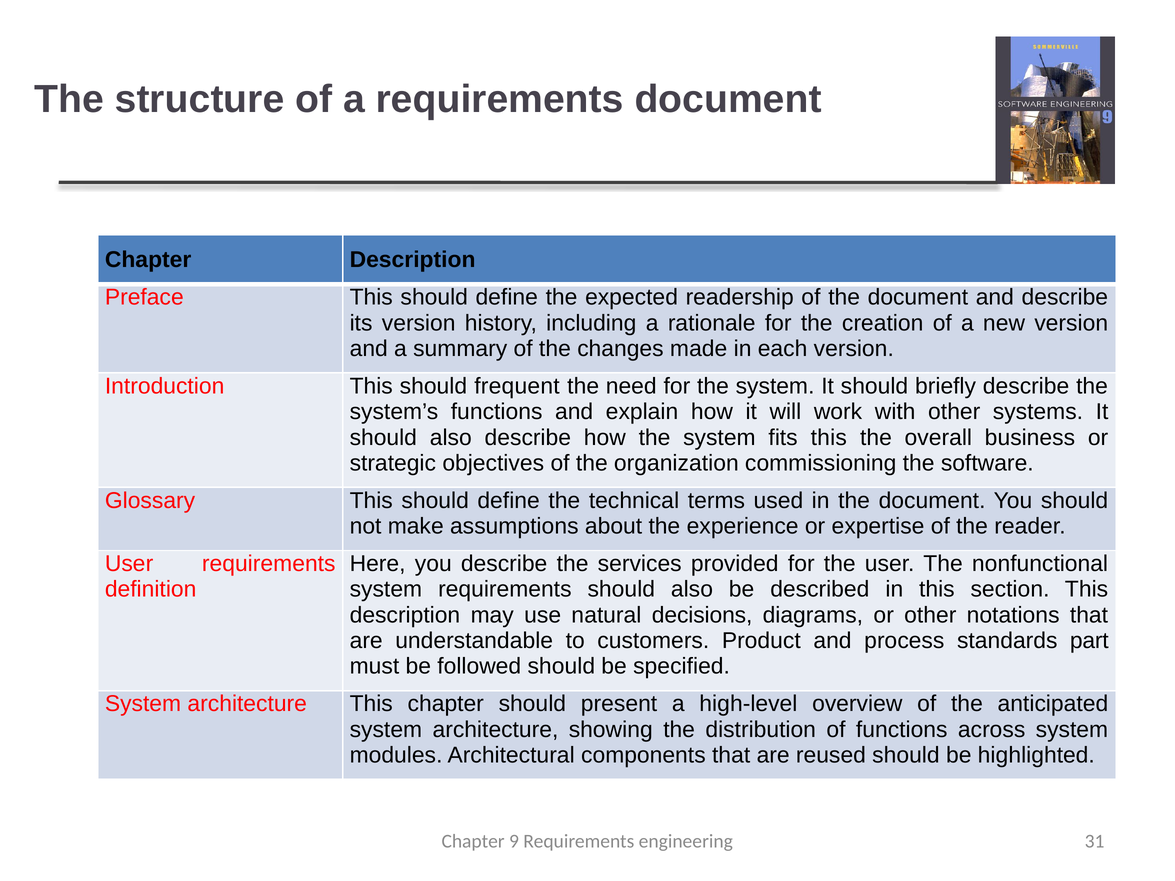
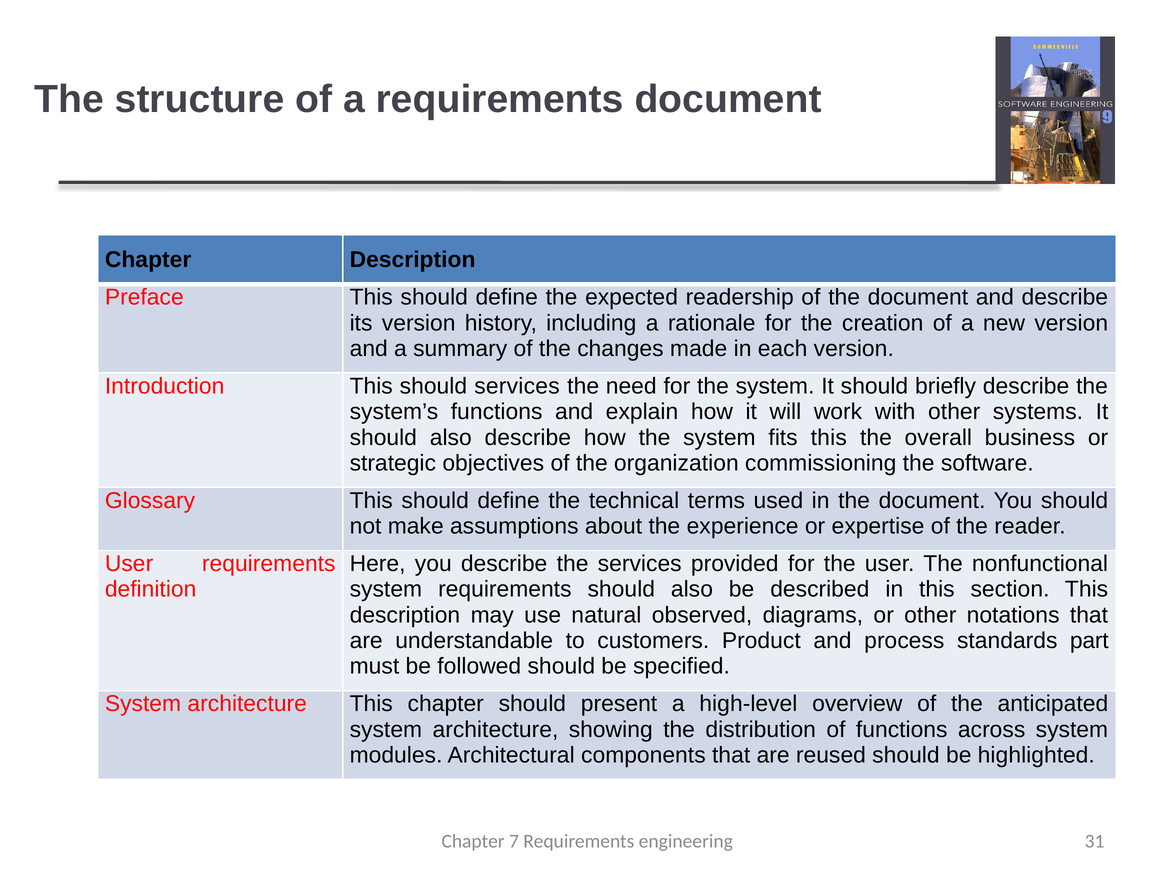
should frequent: frequent -> services (517, 386)
decisions: decisions -> observed (702, 615)
9: 9 -> 7 (514, 842)
